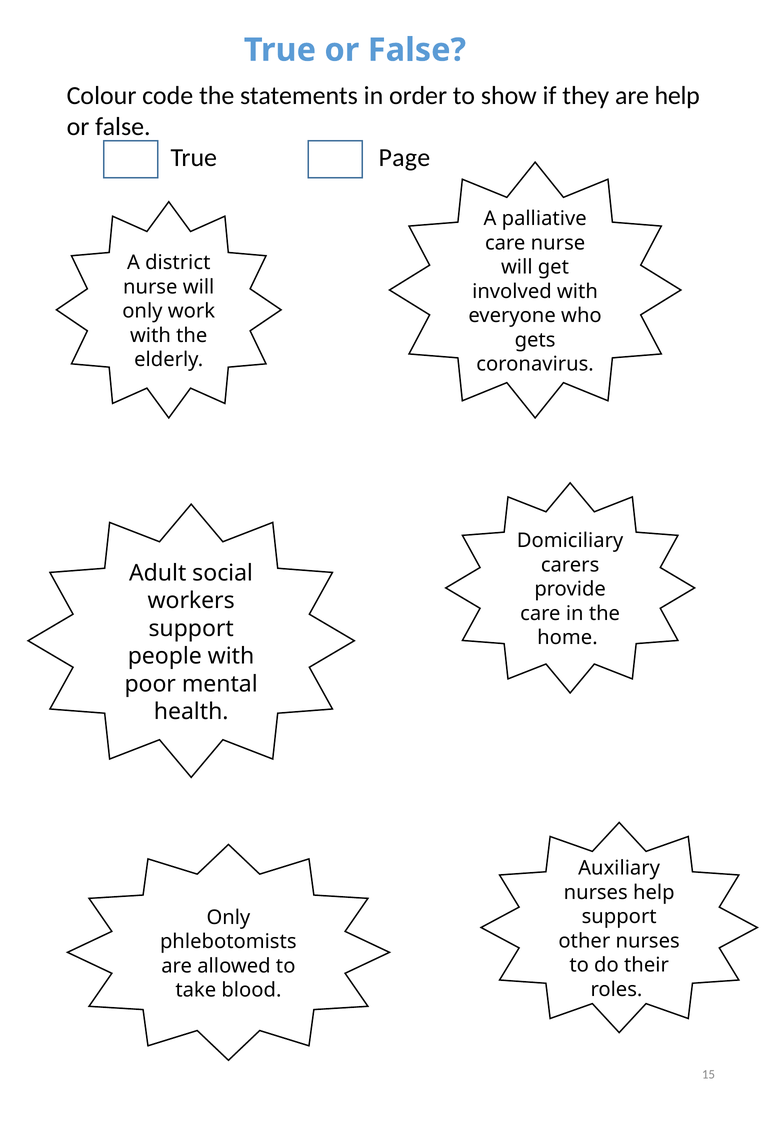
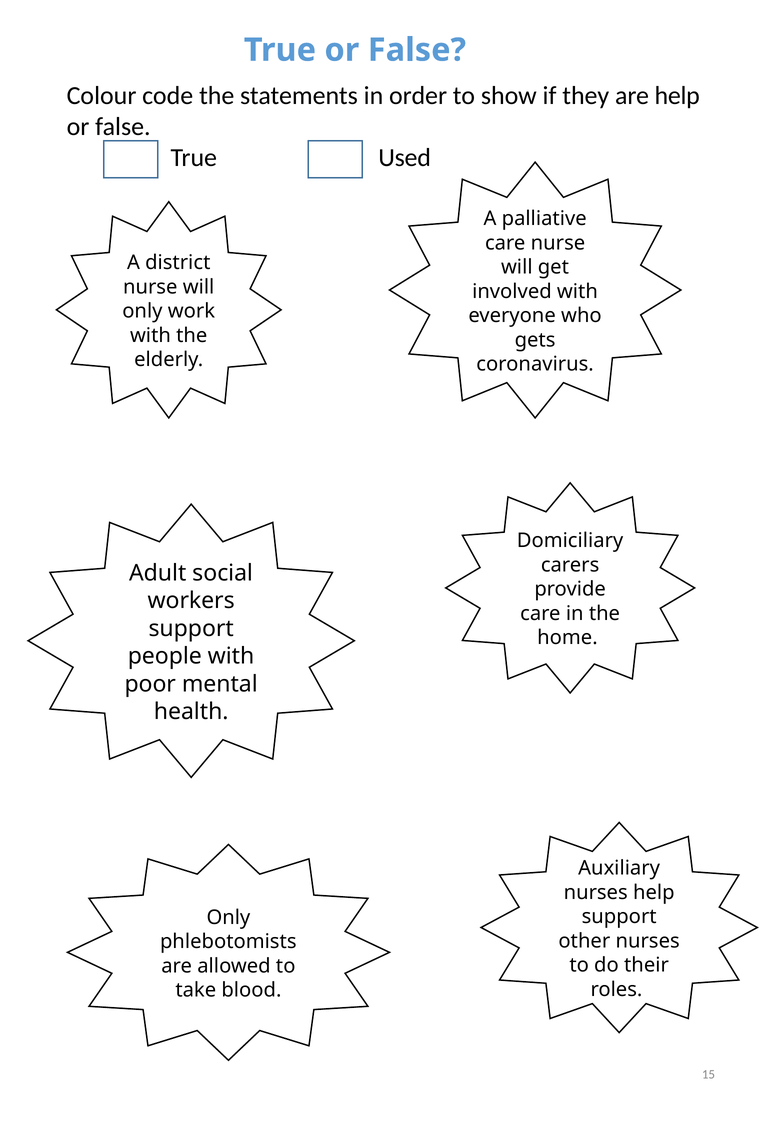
Page: Page -> Used (405, 158)
